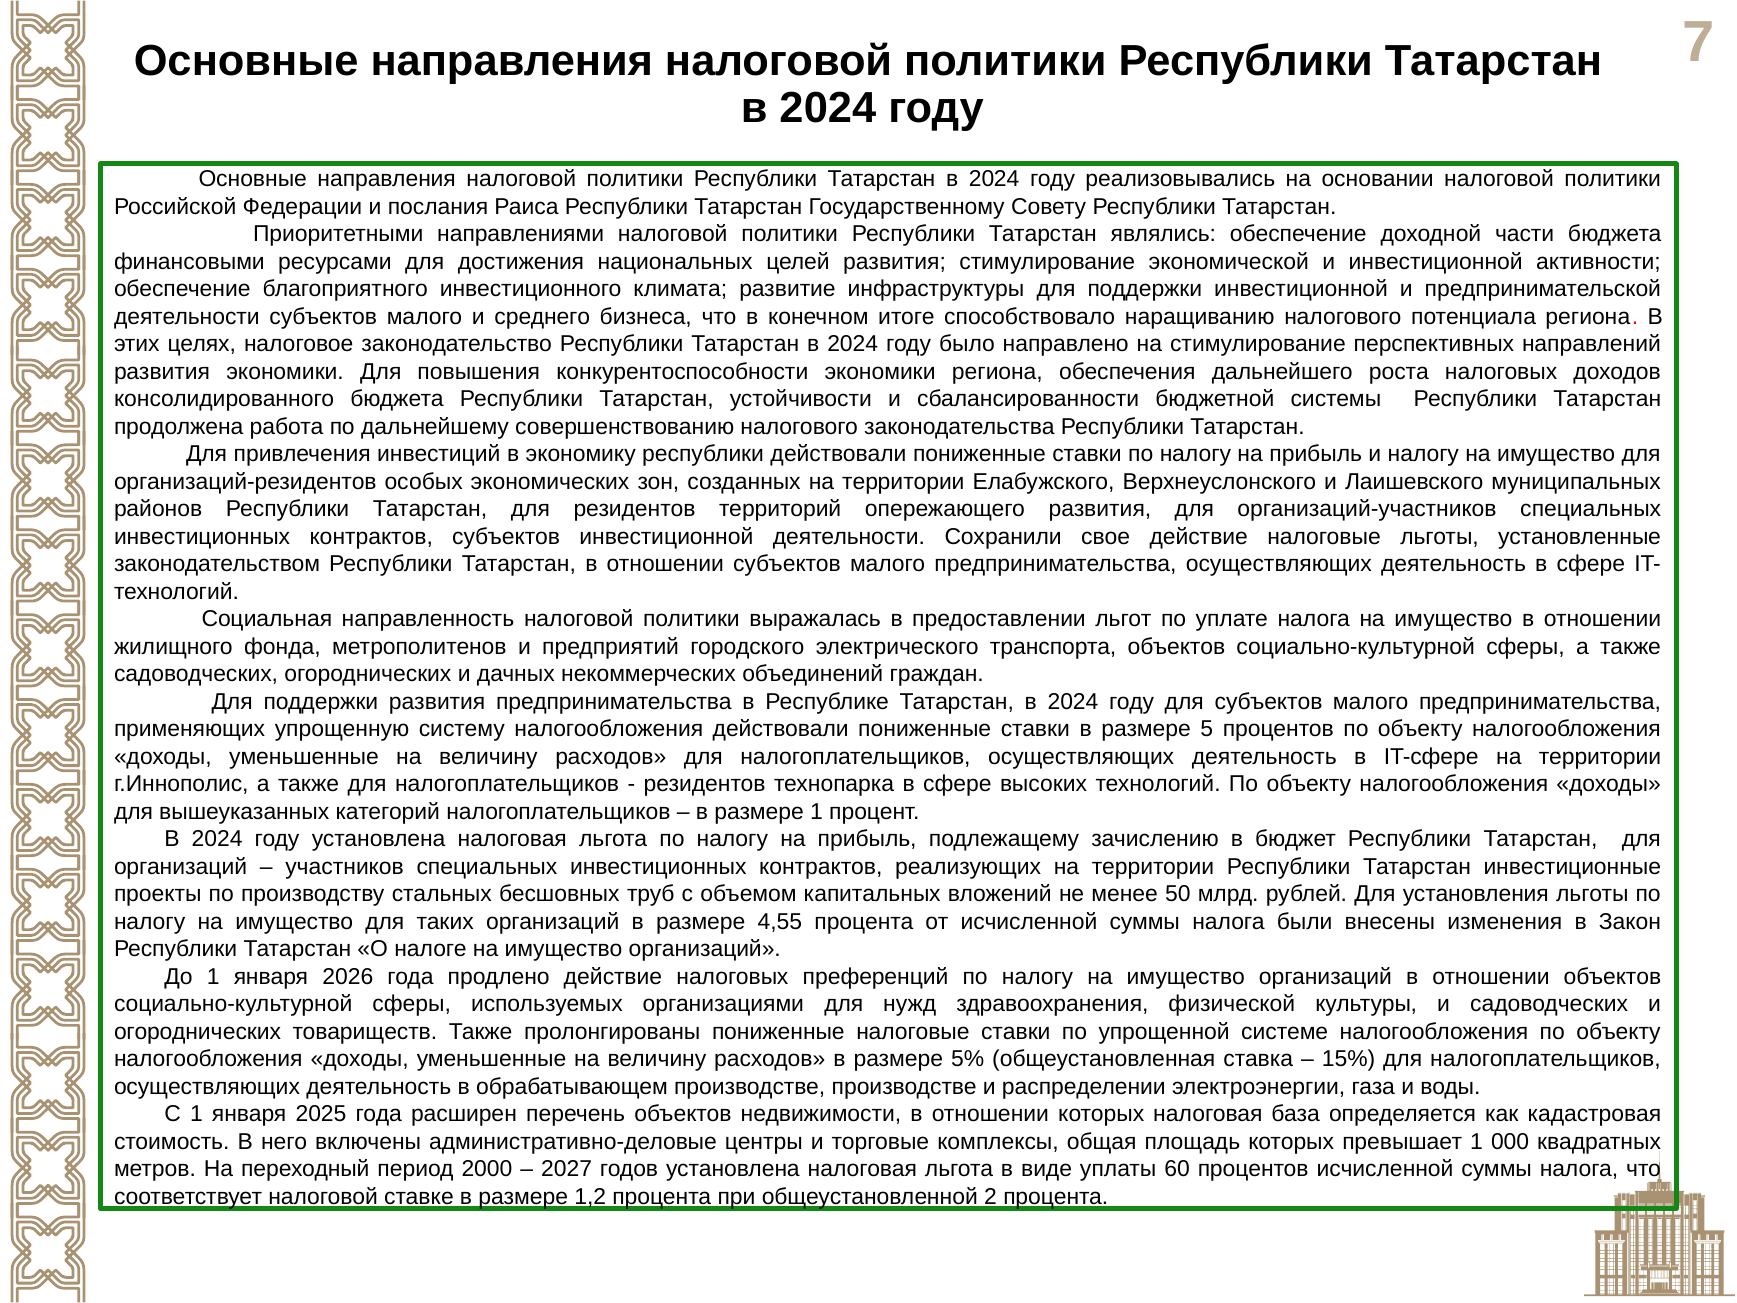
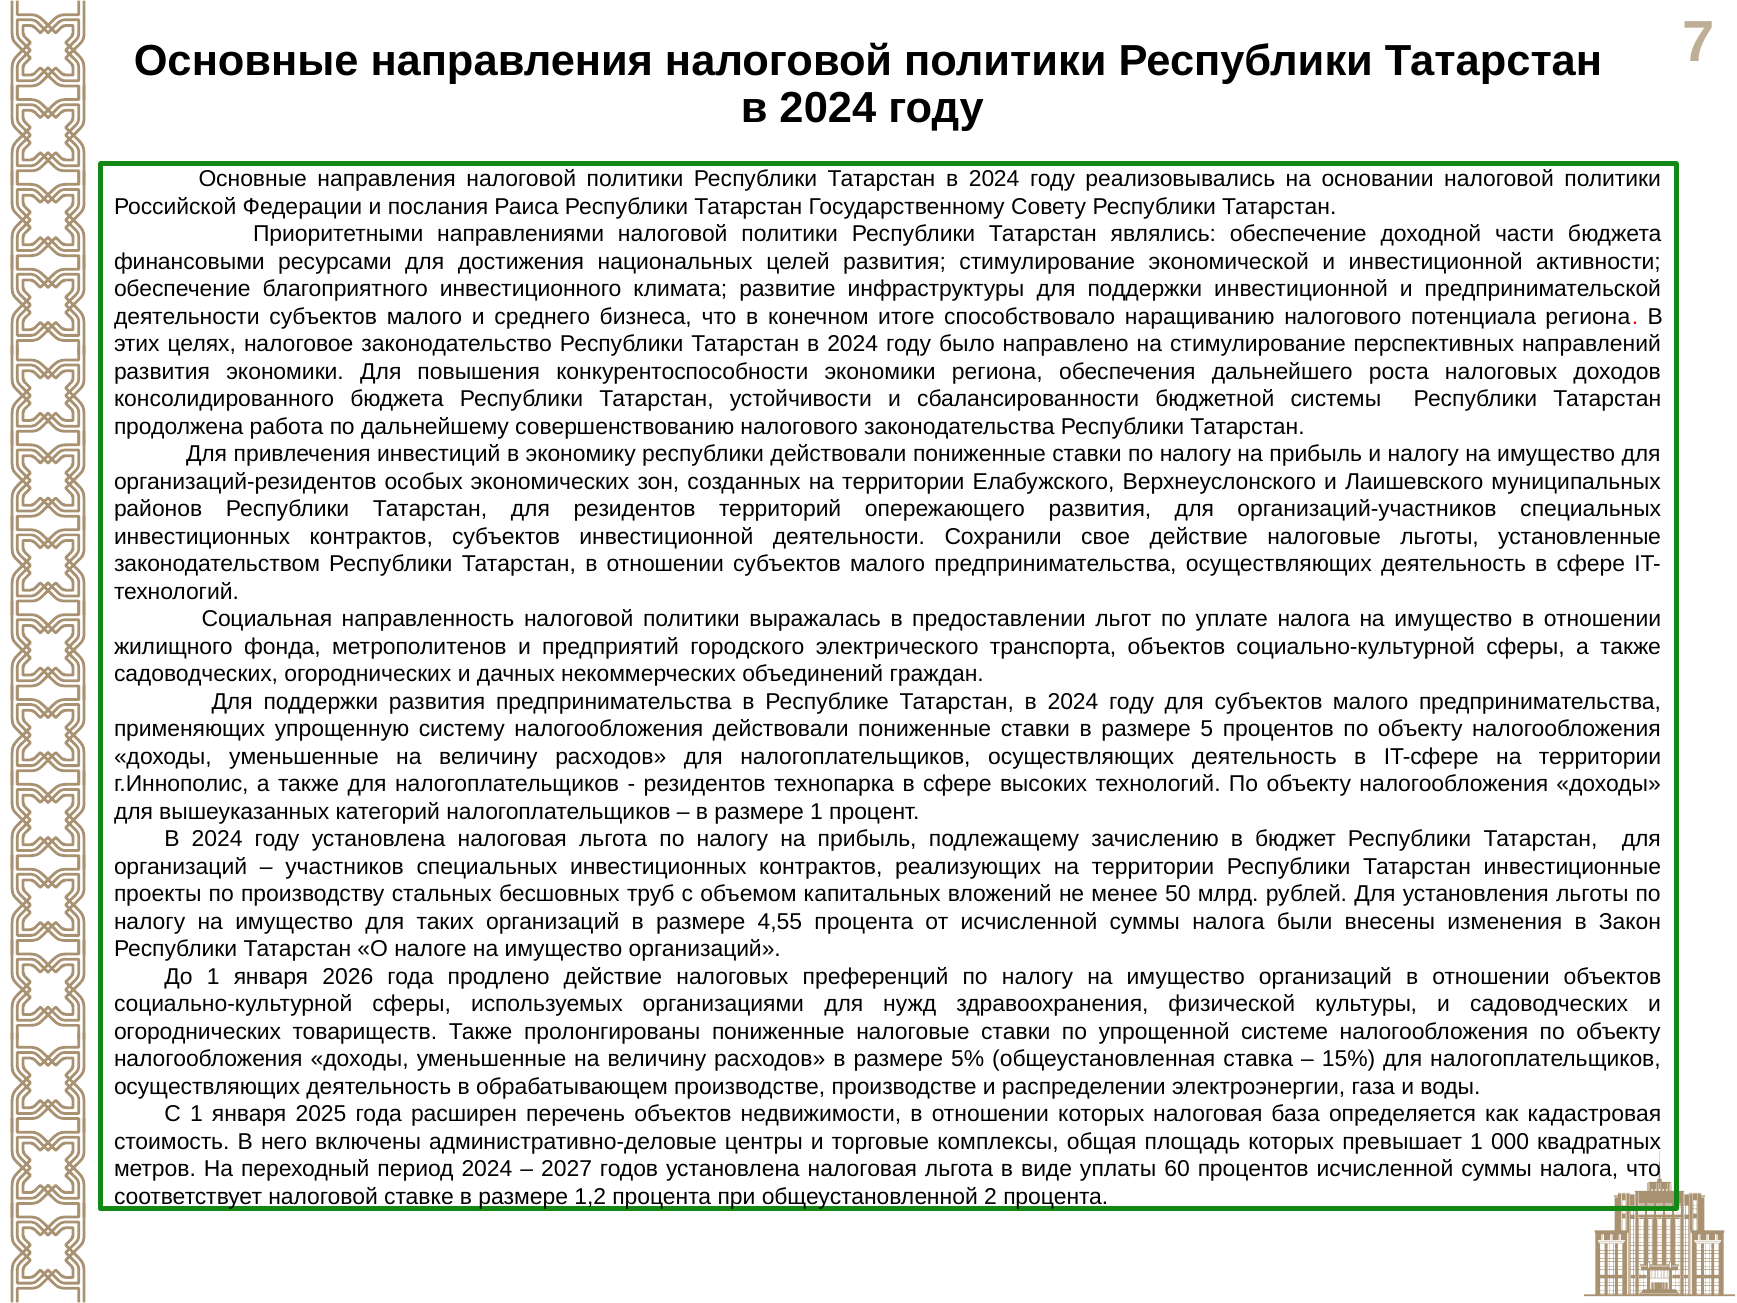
период 2000: 2000 -> 2024 (487, 1169)
